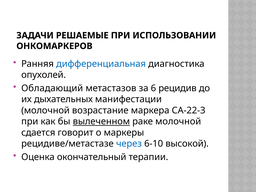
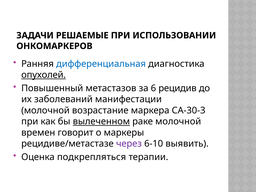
опухолей underline: none -> present (44, 75)
Обладающий: Обладающий -> Повышенный (52, 88)
дыхательных: дыхательных -> заболеваний (63, 99)
СА-22-3: СА-22-3 -> СА-30-3 (189, 110)
сдается: сдается -> времен (38, 133)
через colour: blue -> purple (129, 144)
высокой: высокой -> выявить (187, 144)
окончательный: окончательный -> подкрепляться (92, 157)
